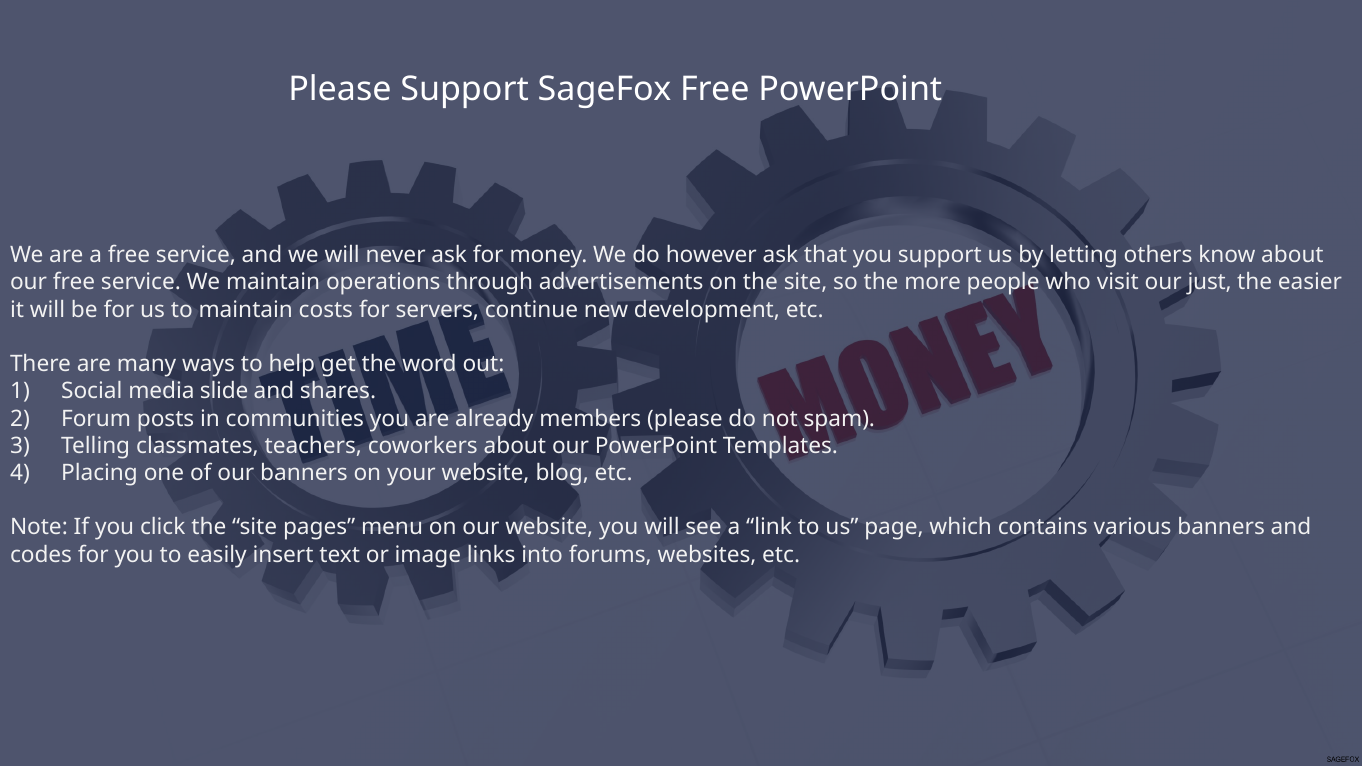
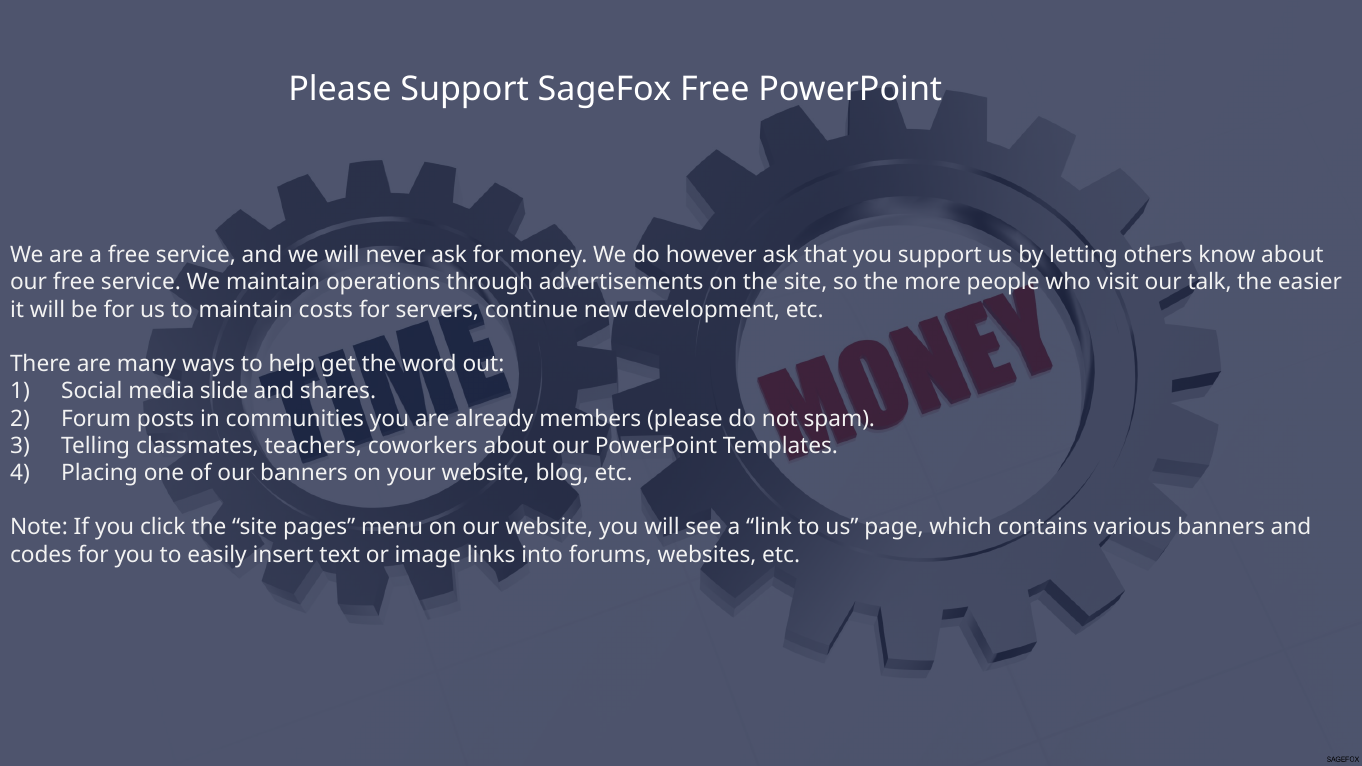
just: just -> talk (1210, 283)
